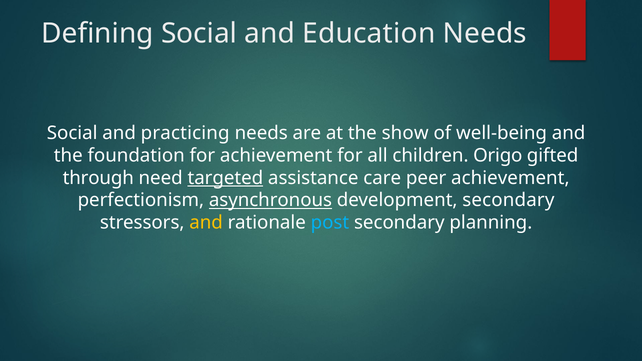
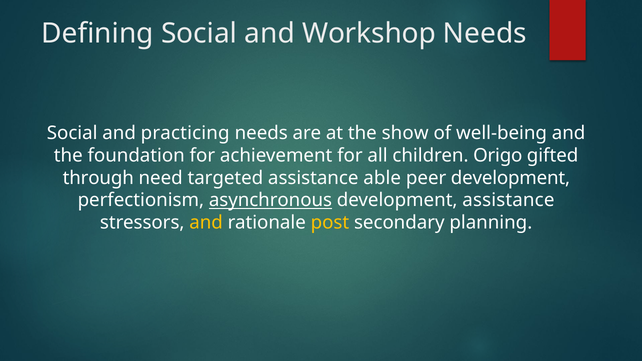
Education: Education -> Workshop (369, 34)
targeted underline: present -> none (225, 178)
care: care -> able (382, 178)
peer achievement: achievement -> development (510, 178)
development secondary: secondary -> assistance (508, 200)
post colour: light blue -> yellow (330, 223)
